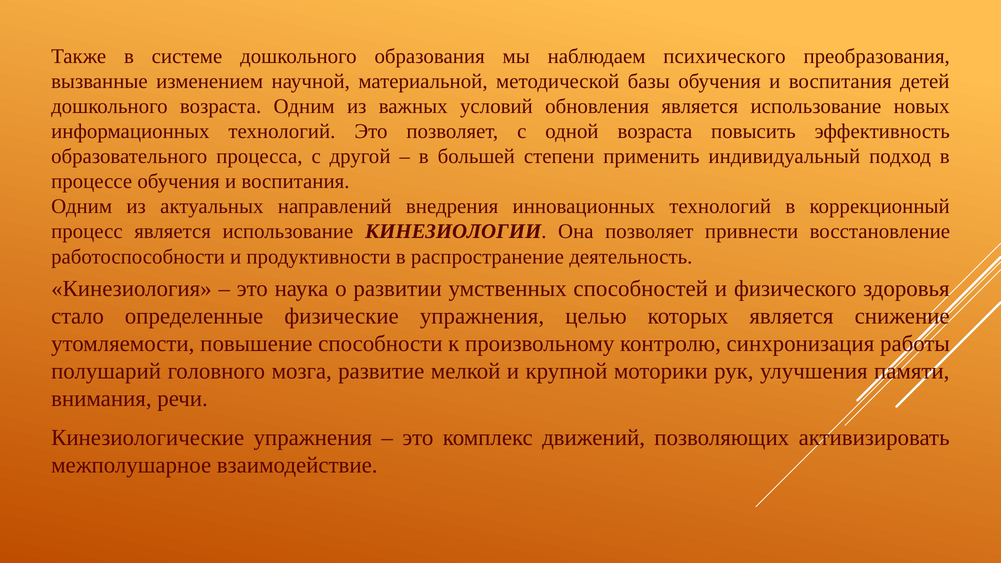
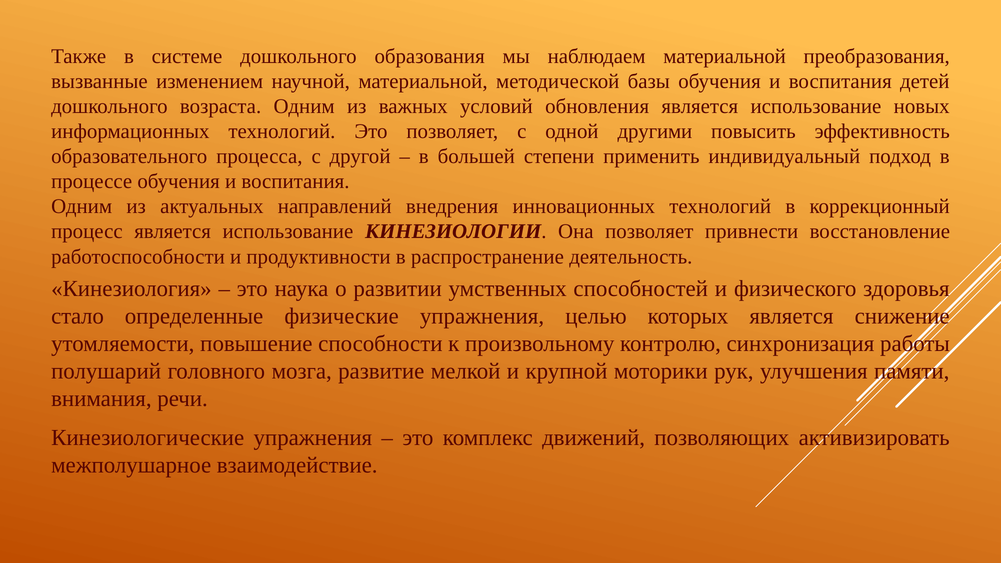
наблюдаем психического: психического -> материальной (725, 56)
одной возраста: возраста -> другими (655, 131)
